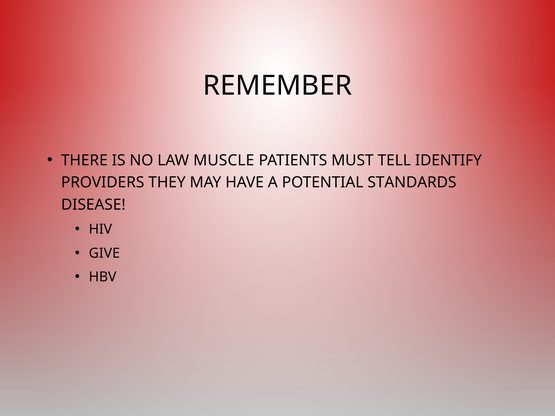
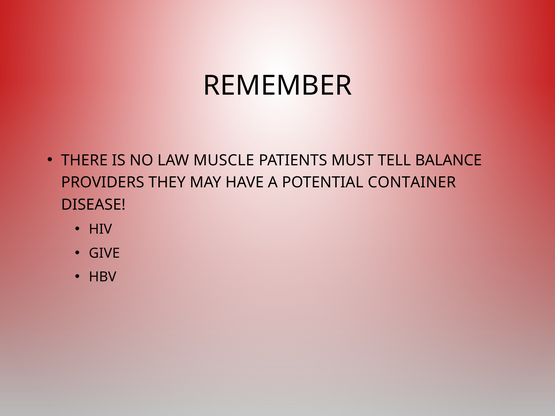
IDENTIFY: IDENTIFY -> BALANCE (449, 160)
STANDARDS: STANDARDS -> CONTAINER (412, 183)
